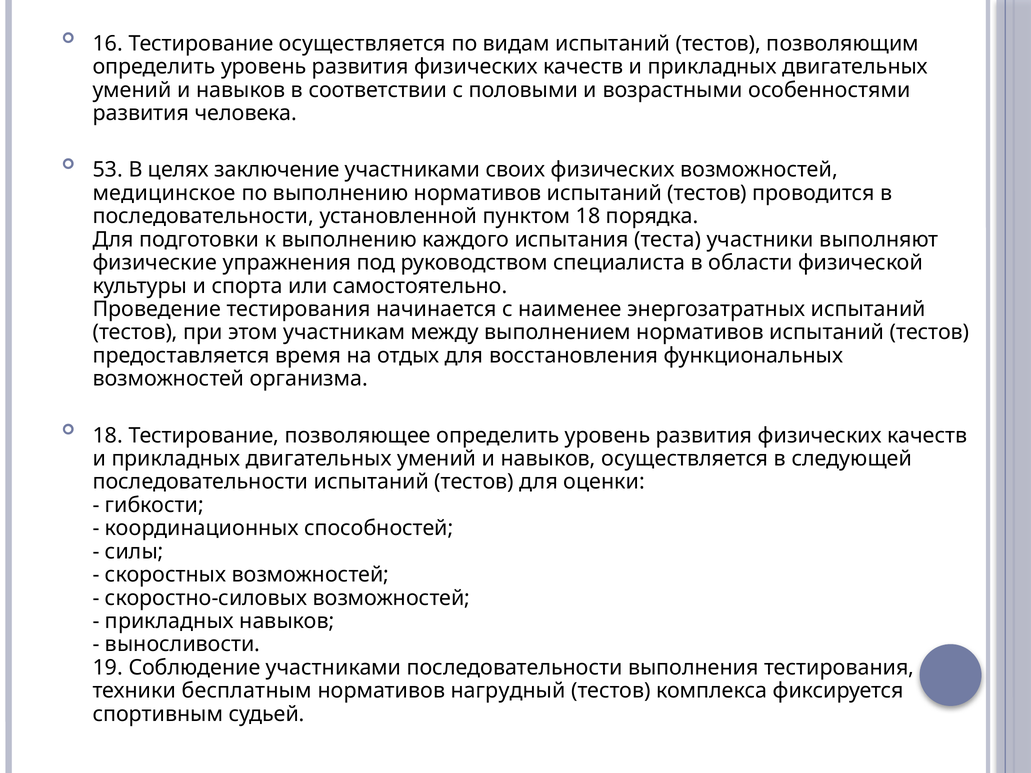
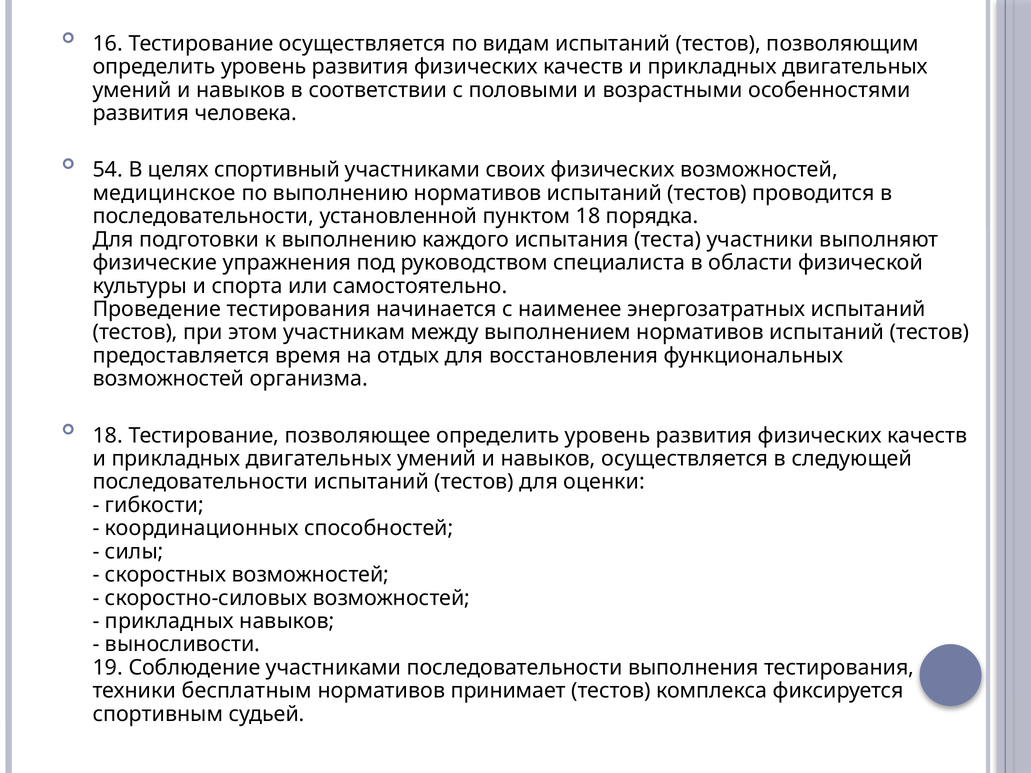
53: 53 -> 54 (108, 170)
заключение: заключение -> спортивный (277, 170)
нагрудный: нагрудный -> принимает (508, 691)
